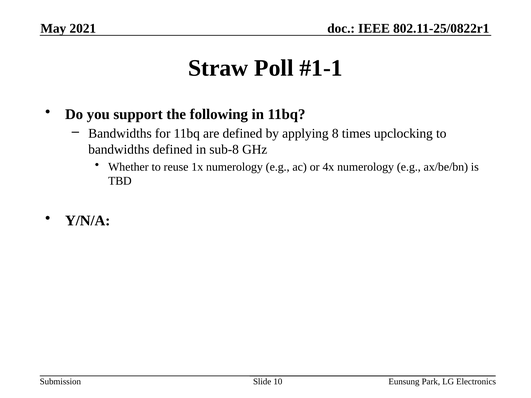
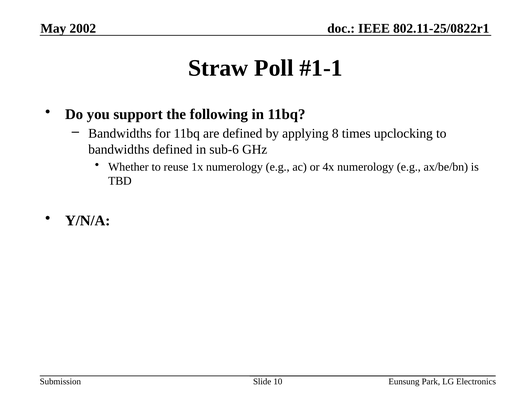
2021: 2021 -> 2002 (83, 28)
sub-8: sub-8 -> sub-6 (224, 150)
